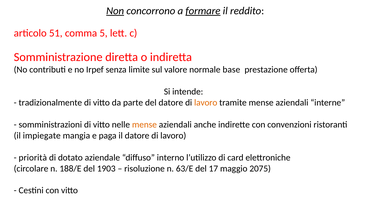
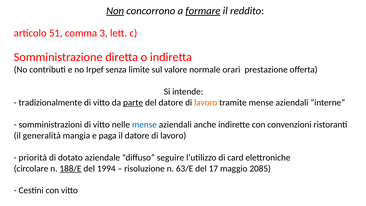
5: 5 -> 3 (104, 33)
base: base -> orari (231, 70)
parte underline: none -> present (133, 103)
mense colour: orange -> blue (144, 124)
impiegate: impiegate -> generalità (42, 135)
interno: interno -> seguire (171, 157)
188/E underline: none -> present (70, 168)
1903: 1903 -> 1994 (106, 168)
2075: 2075 -> 2085 (260, 168)
